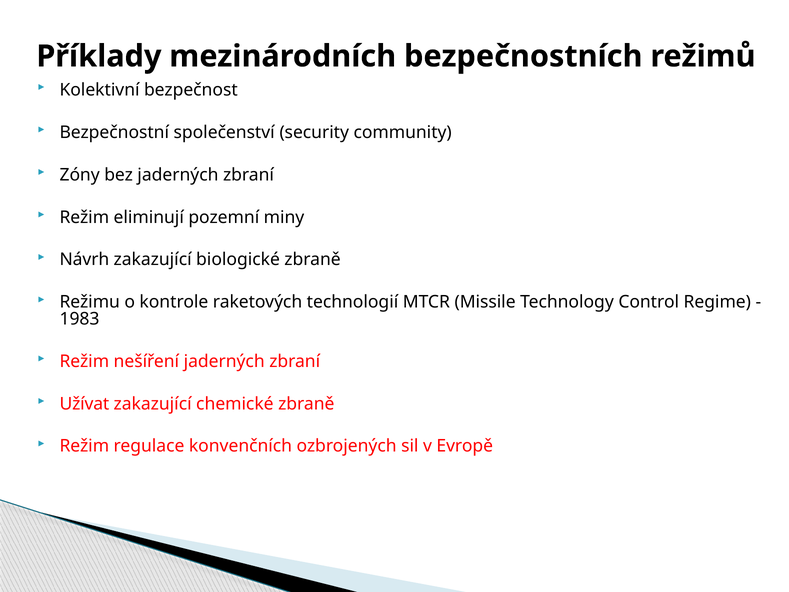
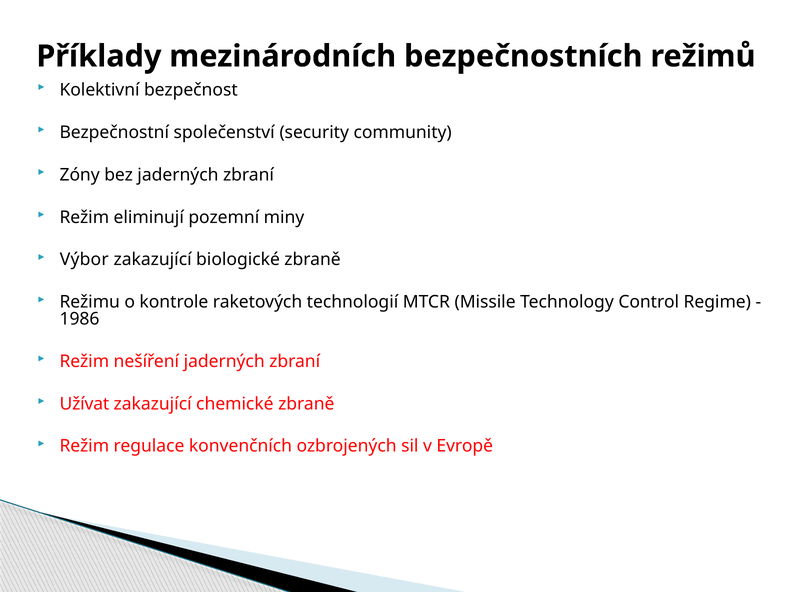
Návrh: Návrh -> Výbor (84, 260)
1983: 1983 -> 1986 (80, 319)
